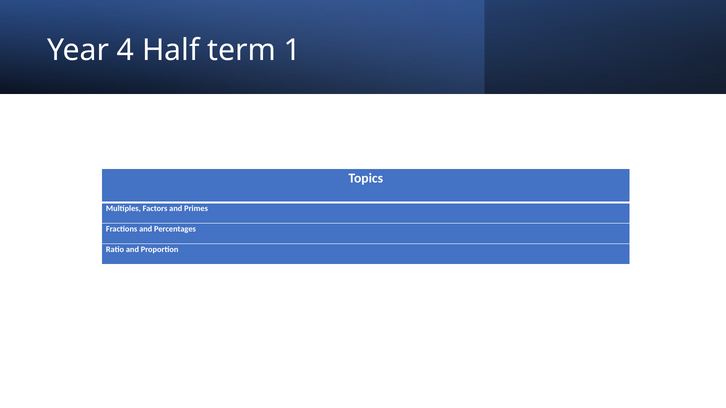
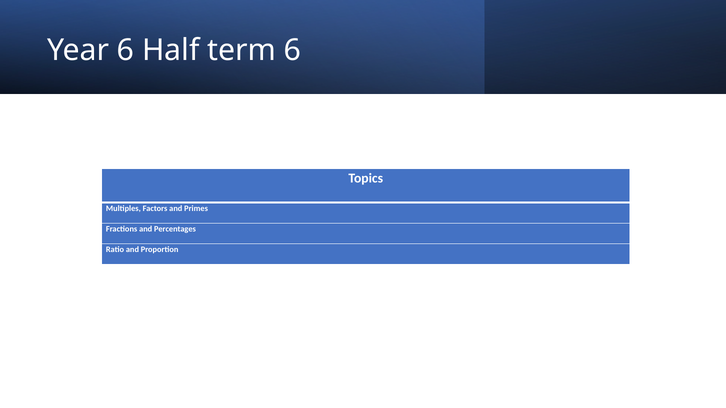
Year 4: 4 -> 6 (126, 50)
term 1: 1 -> 6 (293, 50)
